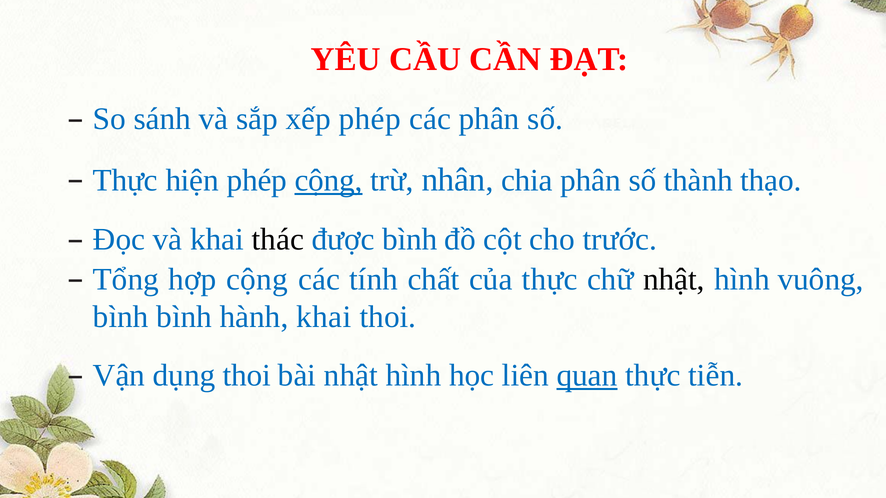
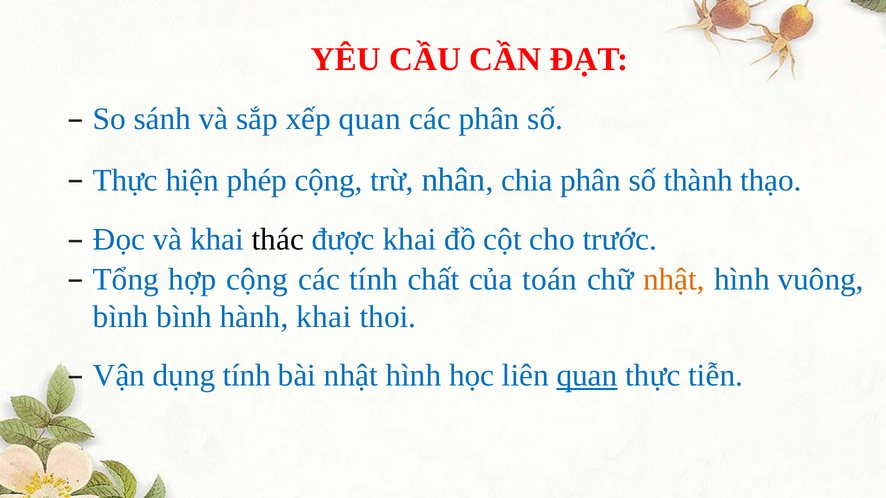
xếp phép: phép -> quan (370, 119)
cộng underline: present -> none (329, 181)
được bình: bình -> khai (410, 240)
của thực: thực -> toán (550, 280)
nhật colour: black -> orange (674, 280)
dụng thoi: thoi -> tính (247, 376)
